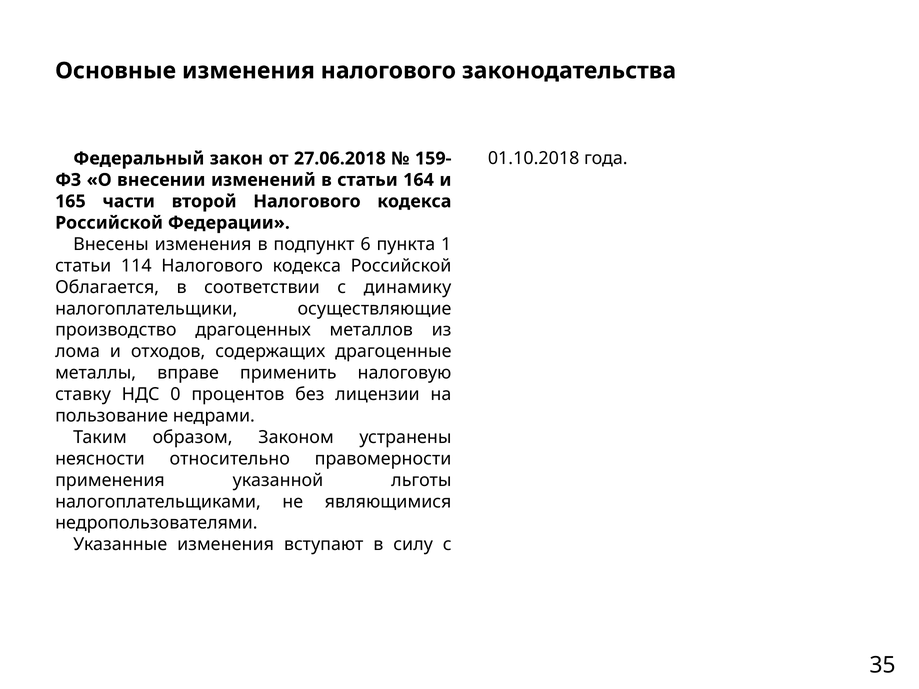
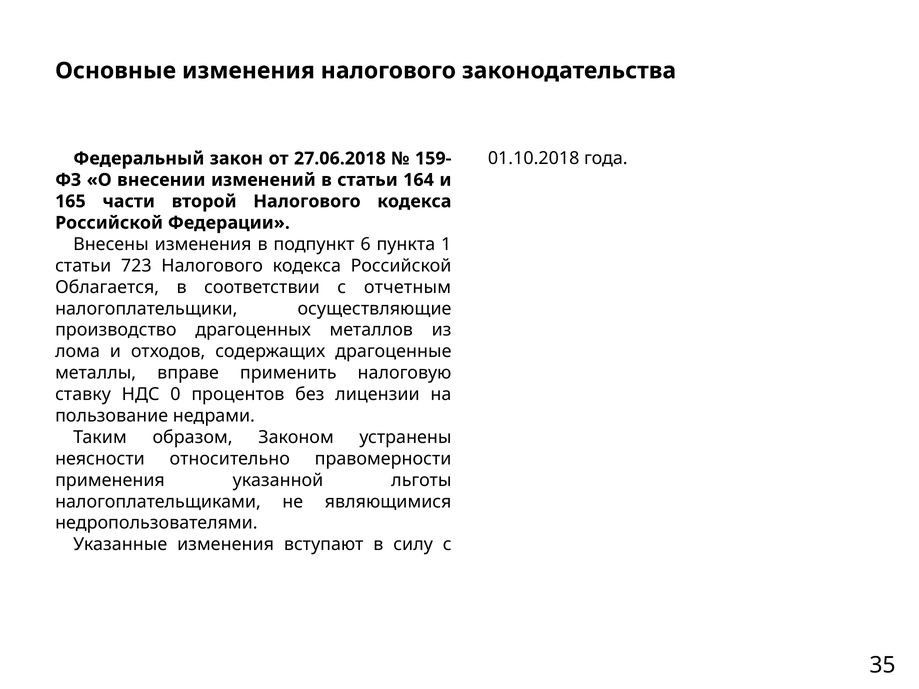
114: 114 -> 723 (136, 266)
динамику: динамику -> отчетным (407, 287)
